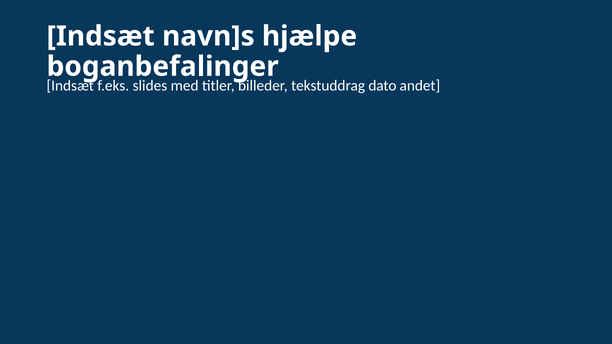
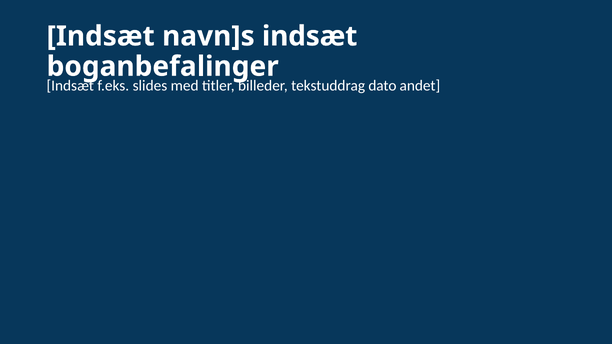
navn]s hjælpe: hjælpe -> indsæt (310, 36)
